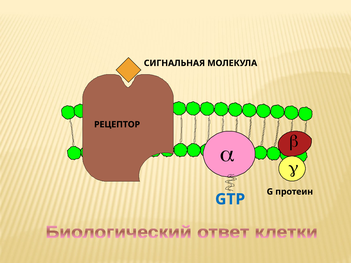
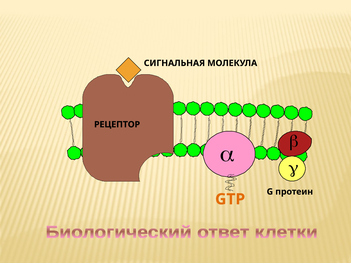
GTP colour: blue -> orange (230, 199)
